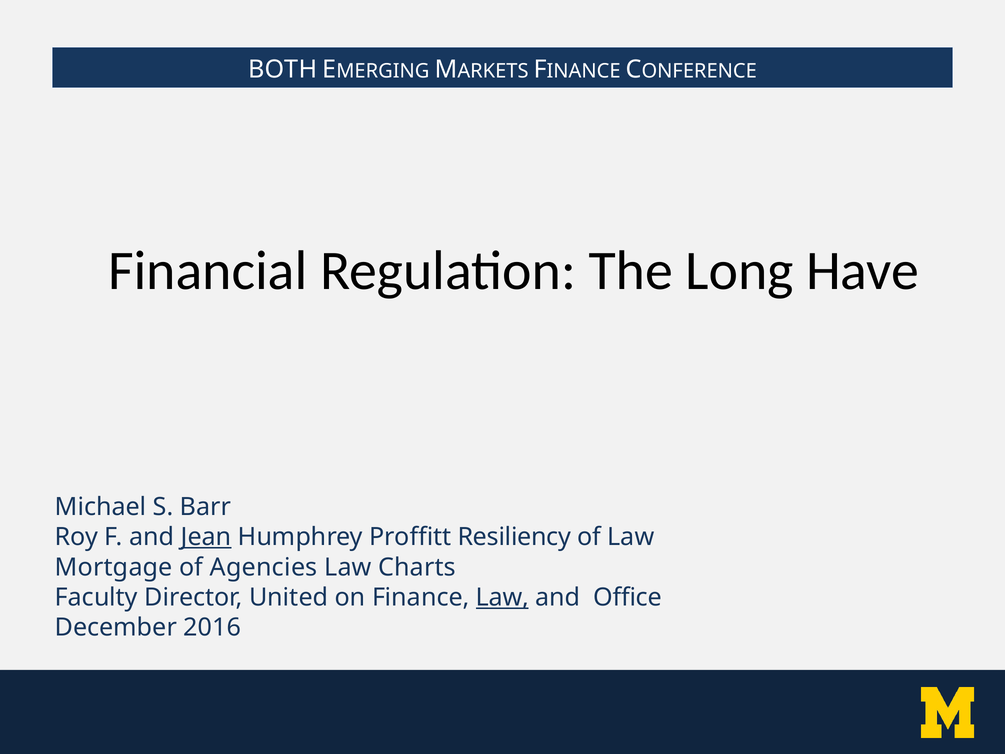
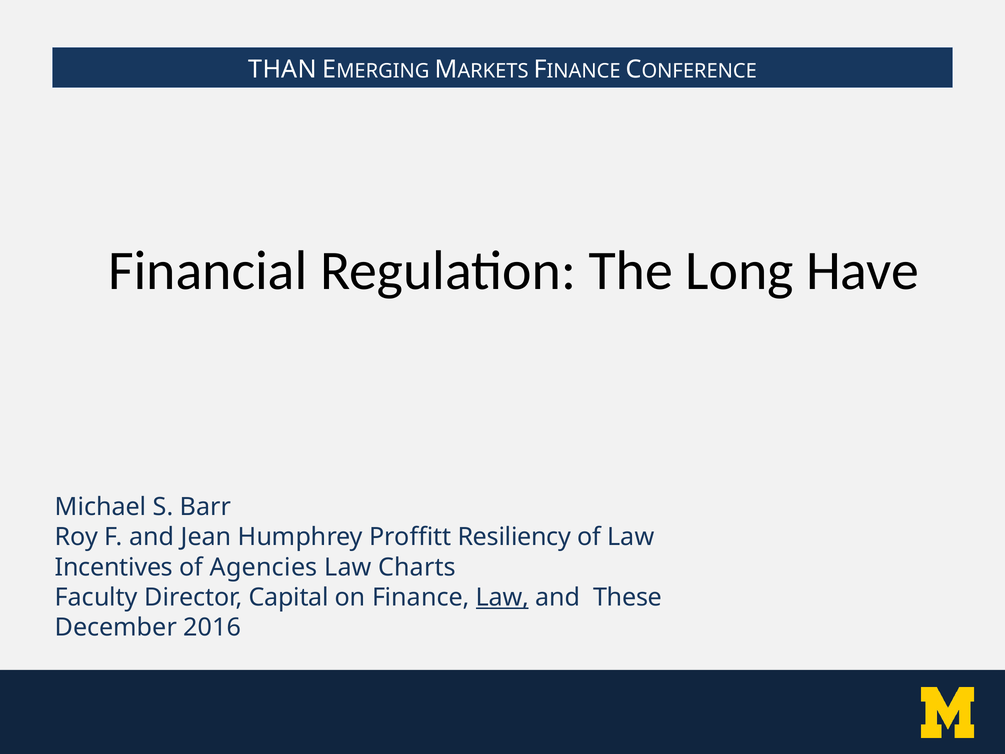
BOTH: BOTH -> THAN (283, 69)
Jean underline: present -> none (206, 537)
Mortgage: Mortgage -> Incentives (114, 567)
United: United -> Capital (289, 597)
Office: Office -> These (628, 597)
